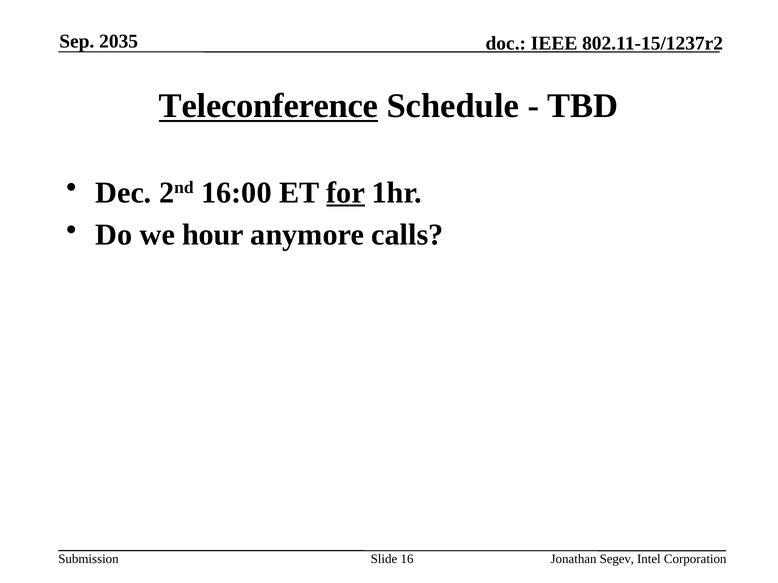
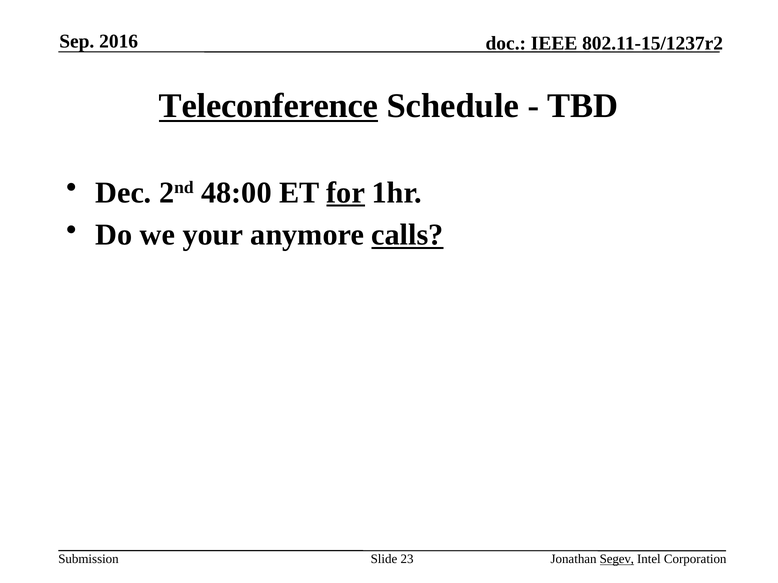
2035: 2035 -> 2016 (119, 41)
16:00: 16:00 -> 48:00 (236, 193)
hour: hour -> your (213, 235)
calls underline: none -> present (408, 235)
16: 16 -> 23 (407, 560)
Segev underline: none -> present (617, 560)
